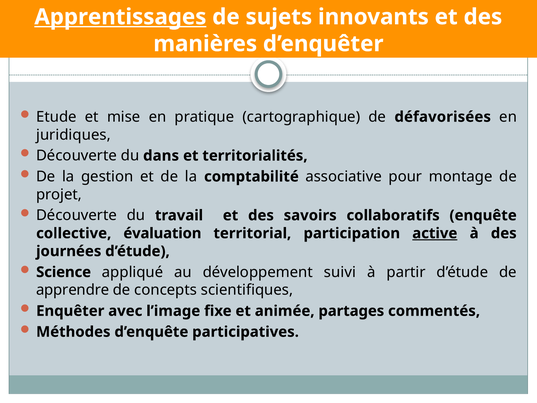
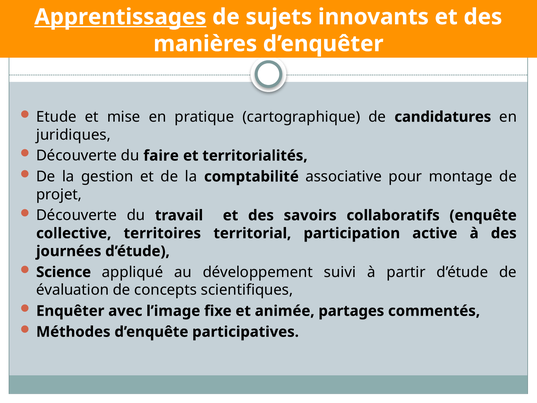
défavorisées: défavorisées -> candidatures (443, 117)
dans: dans -> faire (161, 156)
évaluation: évaluation -> territoires (162, 233)
active underline: present -> none (435, 233)
apprendre: apprendre -> évaluation (73, 290)
